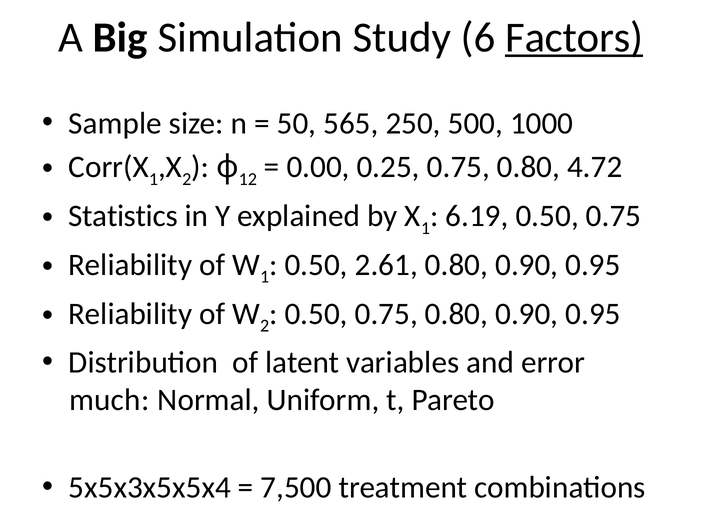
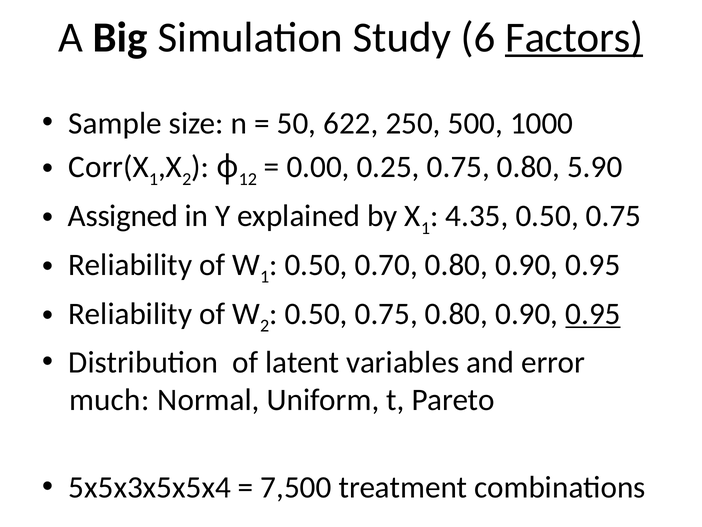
565: 565 -> 622 (351, 123)
4.72: 4.72 -> 5.90 (595, 167)
Statistics: Statistics -> Assigned (123, 216)
6.19: 6.19 -> 4.35 (477, 216)
2.61: 2.61 -> 0.70 (386, 265)
0.95 underline: none -> present (593, 313)
